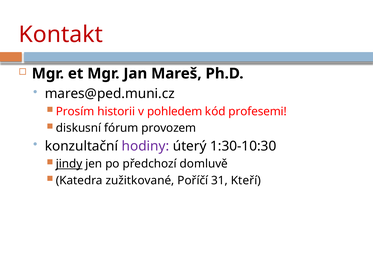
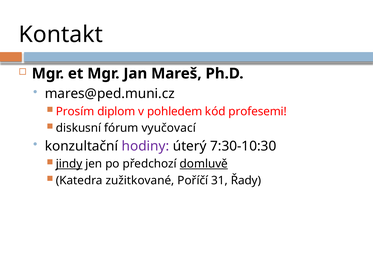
Kontakt colour: red -> black (61, 35)
historii: historii -> diplom (116, 112)
provozem: provozem -> vyučovací (169, 128)
1:30-10:30: 1:30-10:30 -> 7:30-10:30 (243, 147)
domluvě underline: none -> present (204, 164)
Kteří: Kteří -> Řady (246, 181)
